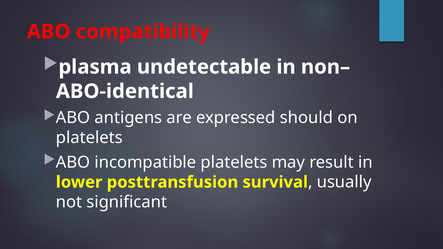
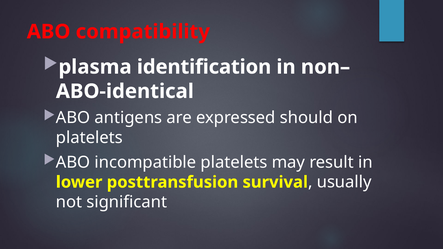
undetectable: undetectable -> identification (204, 67)
